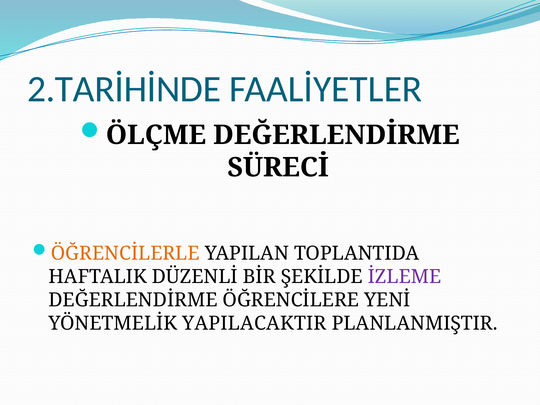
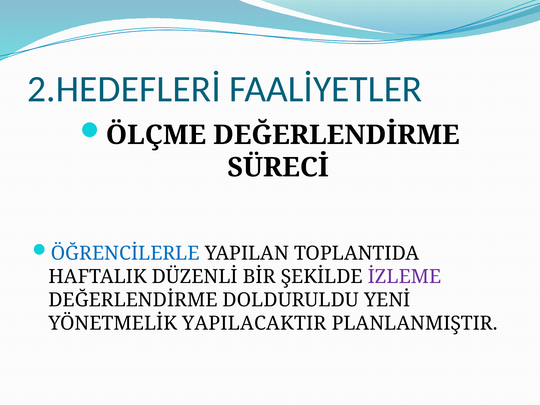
2.TARİHİNDE: 2.TARİHİNDE -> 2.HEDEFLERİ (124, 89)
ÖĞRENCİLERLE colour: orange -> blue (125, 253)
ÖĞRENCİLERE: ÖĞRENCİLERE -> DOLDURULDU (291, 300)
